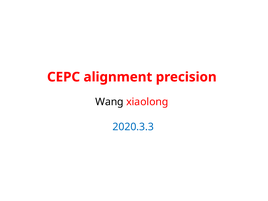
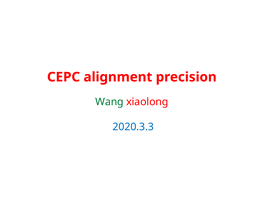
Wang colour: black -> green (109, 102)
